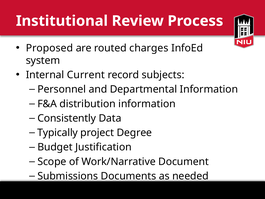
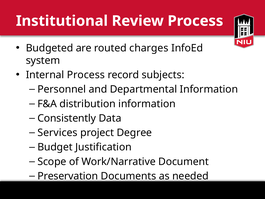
Proposed: Proposed -> Budgeted (50, 48)
Internal Current: Current -> Process (86, 75)
Typically: Typically -> Services (57, 133)
Submissions: Submissions -> Preservation (68, 176)
